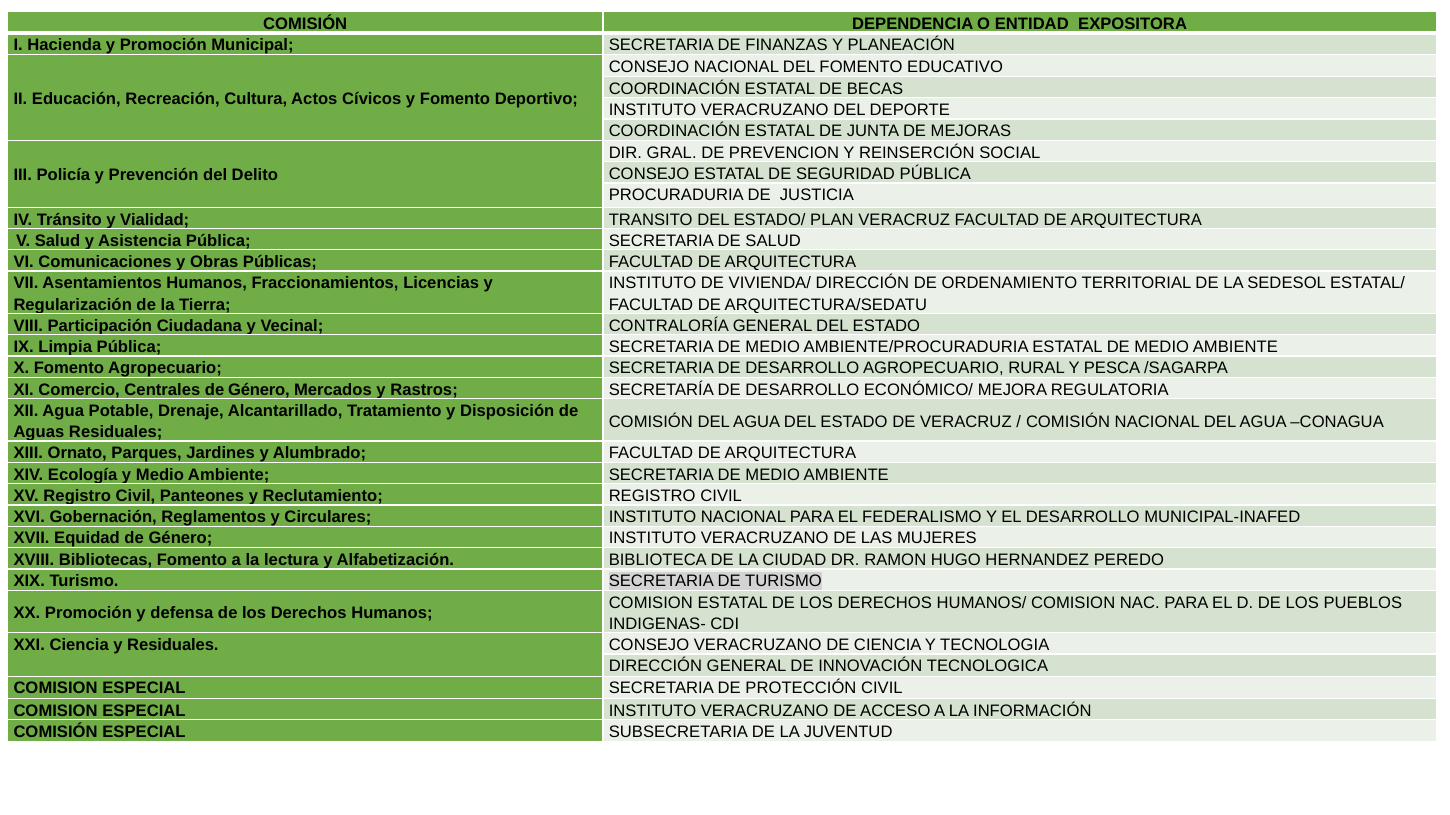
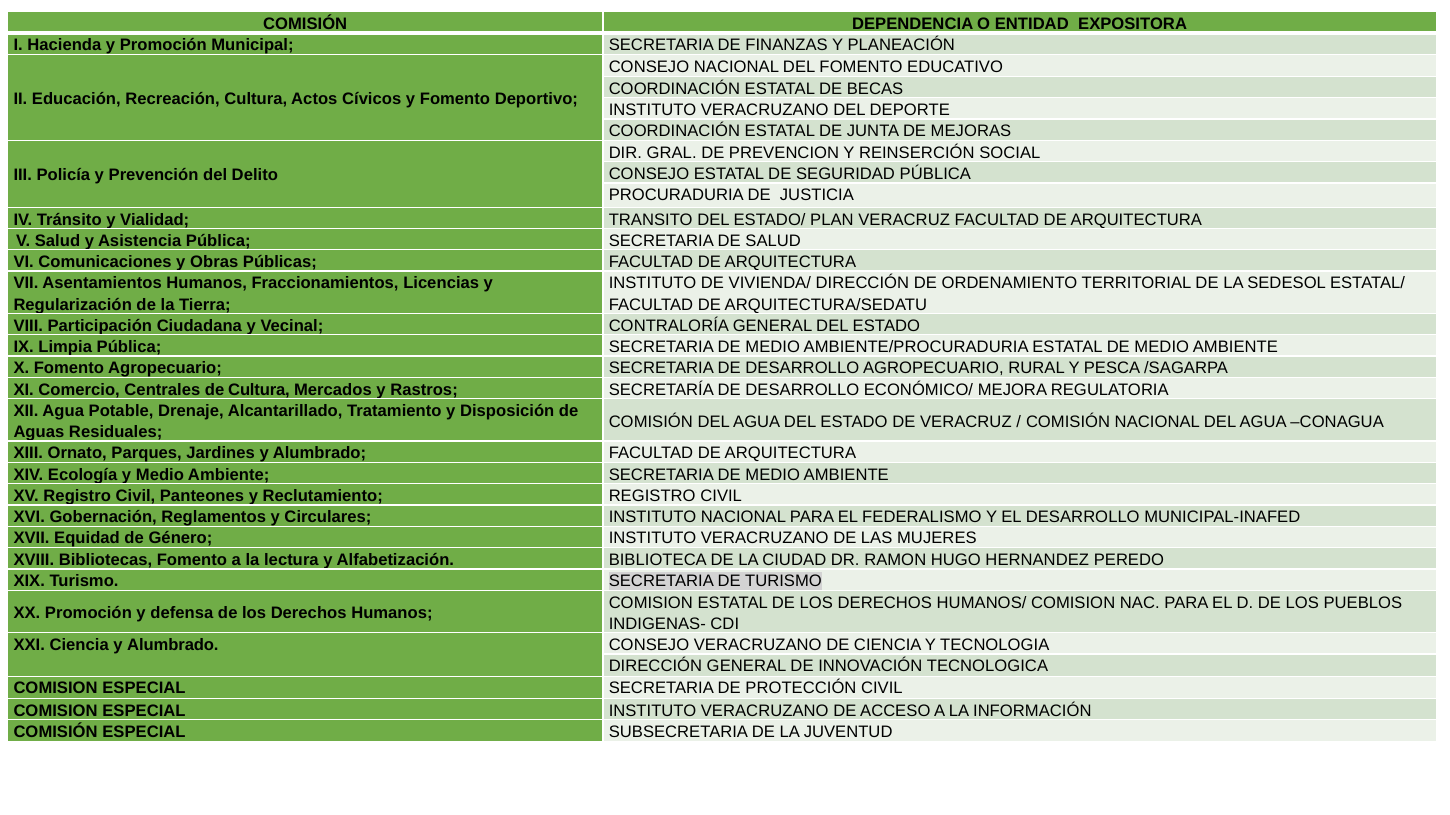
Centrales de Género: Género -> Cultura (259, 390)
Ciencia y Residuales: Residuales -> Alumbrado (173, 646)
